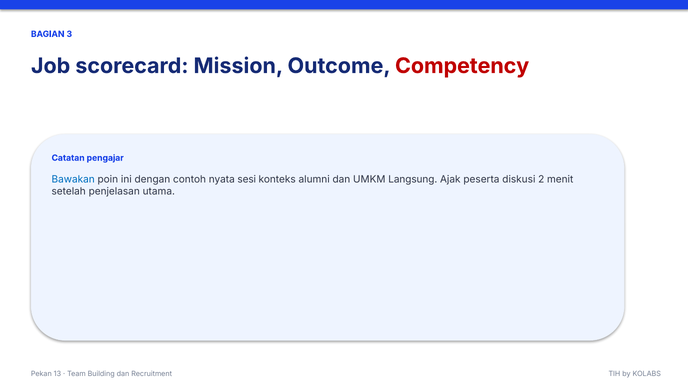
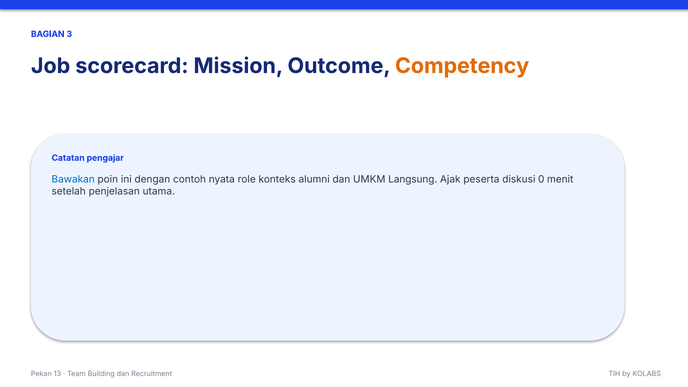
Competency colour: red -> orange (462, 66)
sesi: sesi -> role (247, 180)
2: 2 -> 0 (541, 180)
